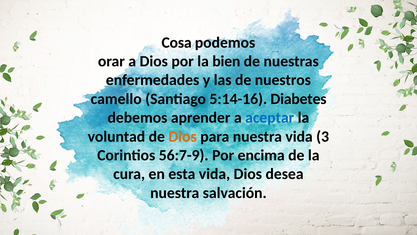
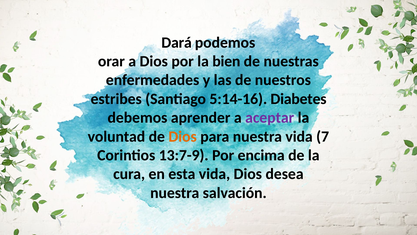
Cosa: Cosa -> Dará (177, 42)
camello: camello -> estribes (116, 99)
aceptar colour: blue -> purple (270, 118)
3: 3 -> 7 (323, 136)
56:7-9: 56:7-9 -> 13:7-9 (184, 155)
